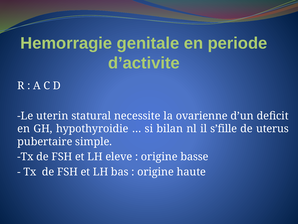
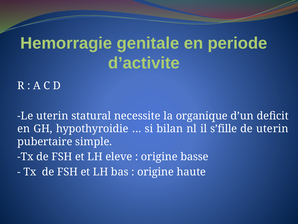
ovarienne: ovarienne -> organique (202, 116)
de uterus: uterus -> uterin (272, 129)
